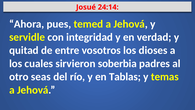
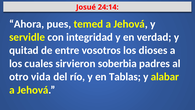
seas: seas -> vida (41, 77)
temas: temas -> alabar (165, 77)
